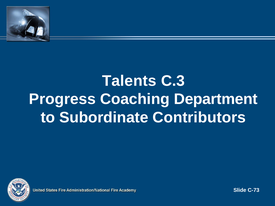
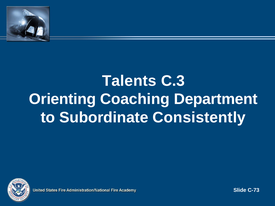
Progress: Progress -> Orienting (63, 99)
Contributors: Contributors -> Consistently (199, 118)
